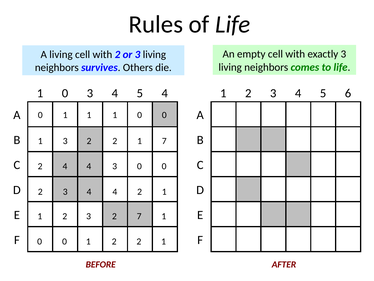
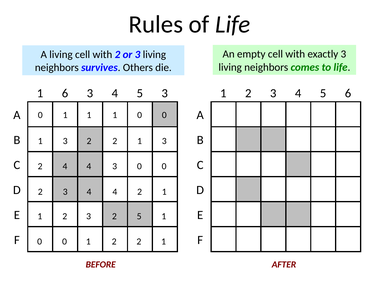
0: 0 -> 6 (65, 93)
5 4: 4 -> 3 (165, 93)
1 7: 7 -> 3 (164, 141)
2 7: 7 -> 5 (139, 216)
